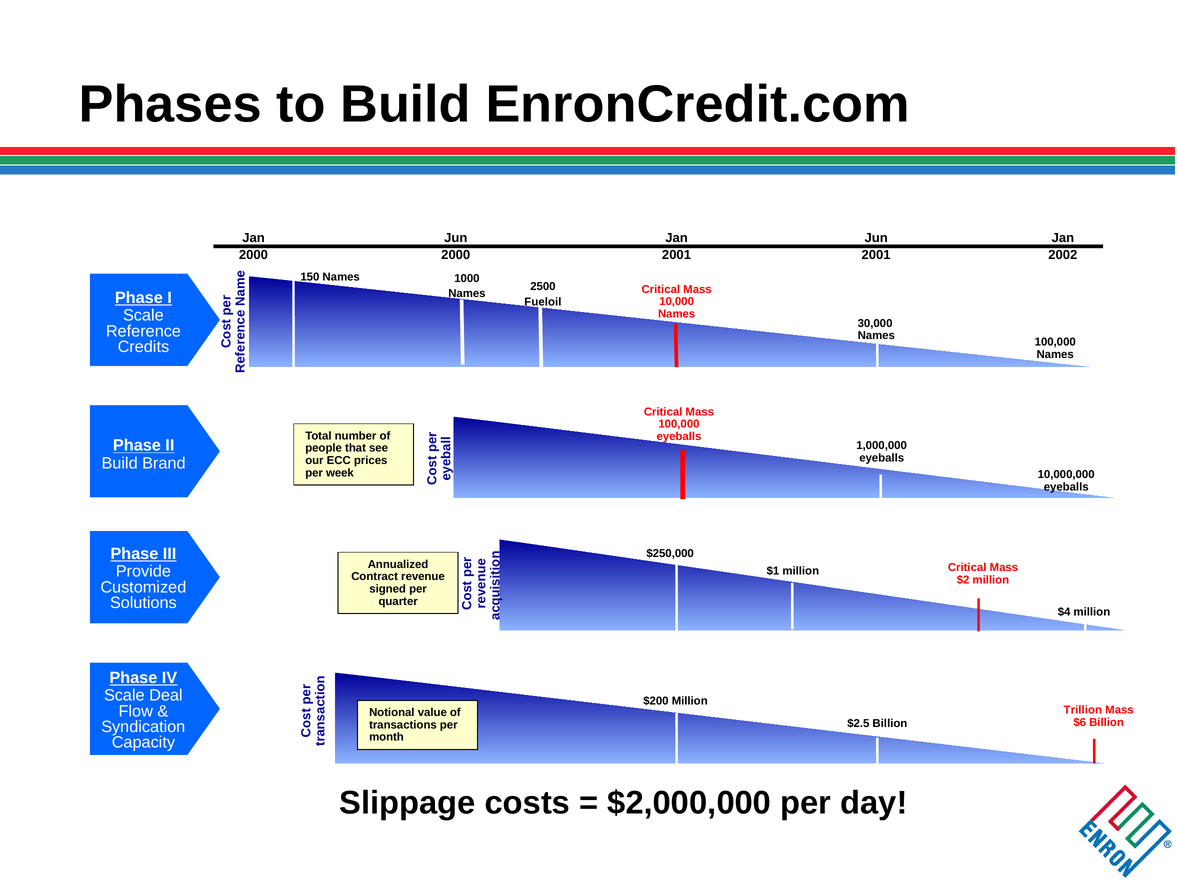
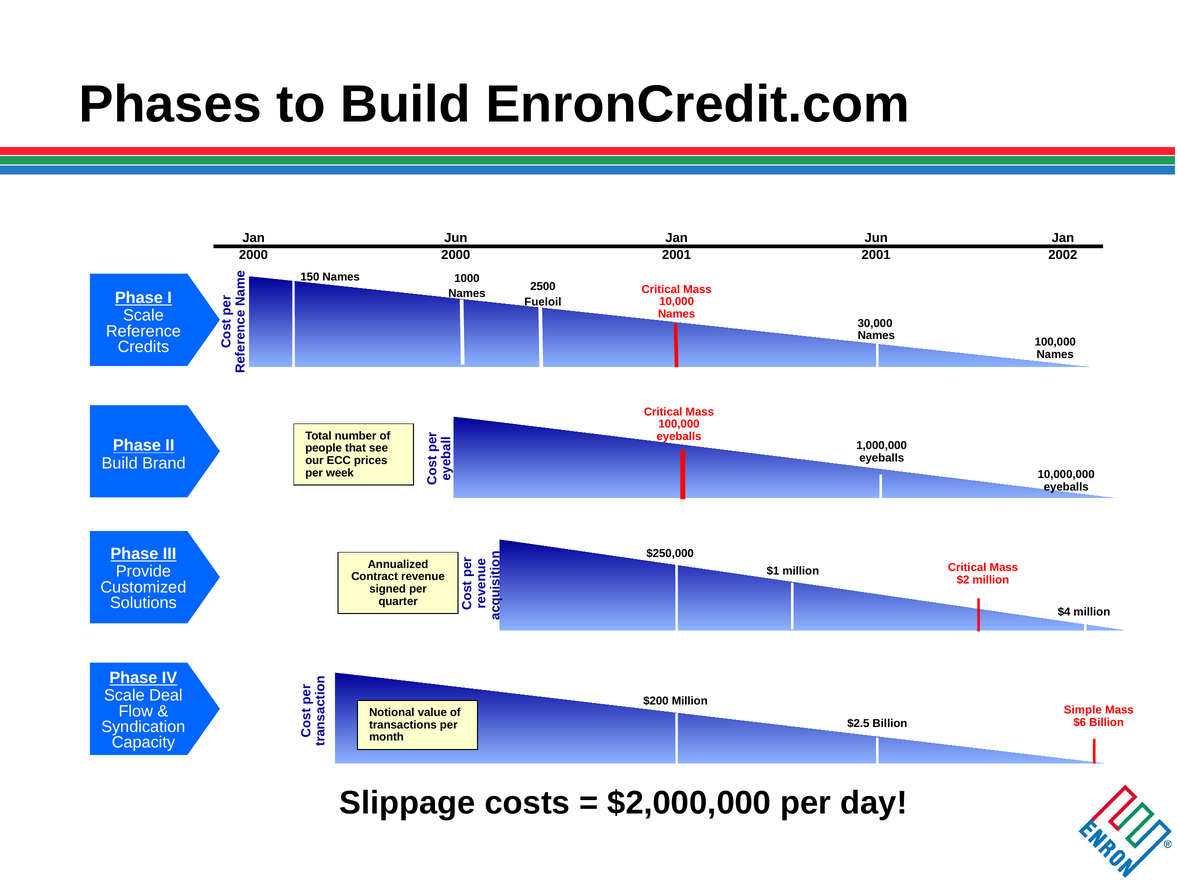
Trillion: Trillion -> Simple (1083, 710)
